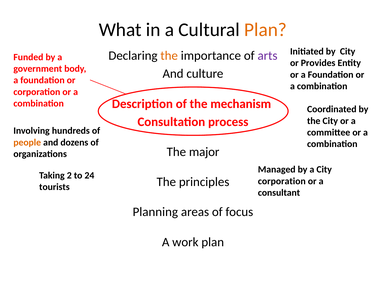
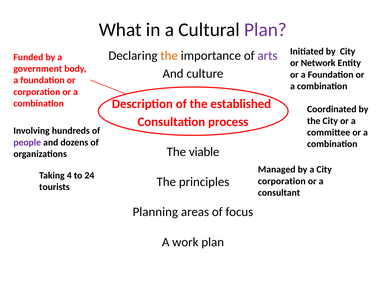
Plan colour: orange -> purple (266, 30)
Provides: Provides -> Network (318, 63)
mechanism: mechanism -> established (241, 104)
people colour: orange -> purple (27, 142)
major: major -> viable (204, 152)
2: 2 -> 4 (69, 175)
